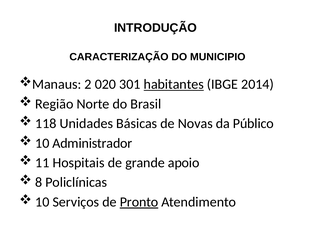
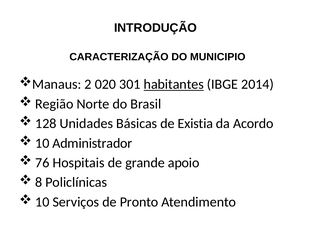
118: 118 -> 128 (46, 124)
Novas: Novas -> Existia (195, 124)
Público: Público -> Acordo (253, 124)
11: 11 -> 76 (42, 163)
Pronto underline: present -> none (139, 202)
